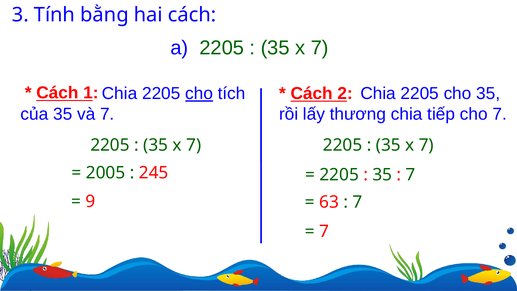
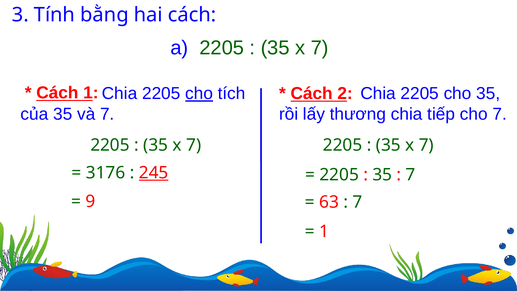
2005: 2005 -> 3176 (106, 173)
245 underline: none -> present (154, 173)
7: 7 -> 1 (324, 231)
